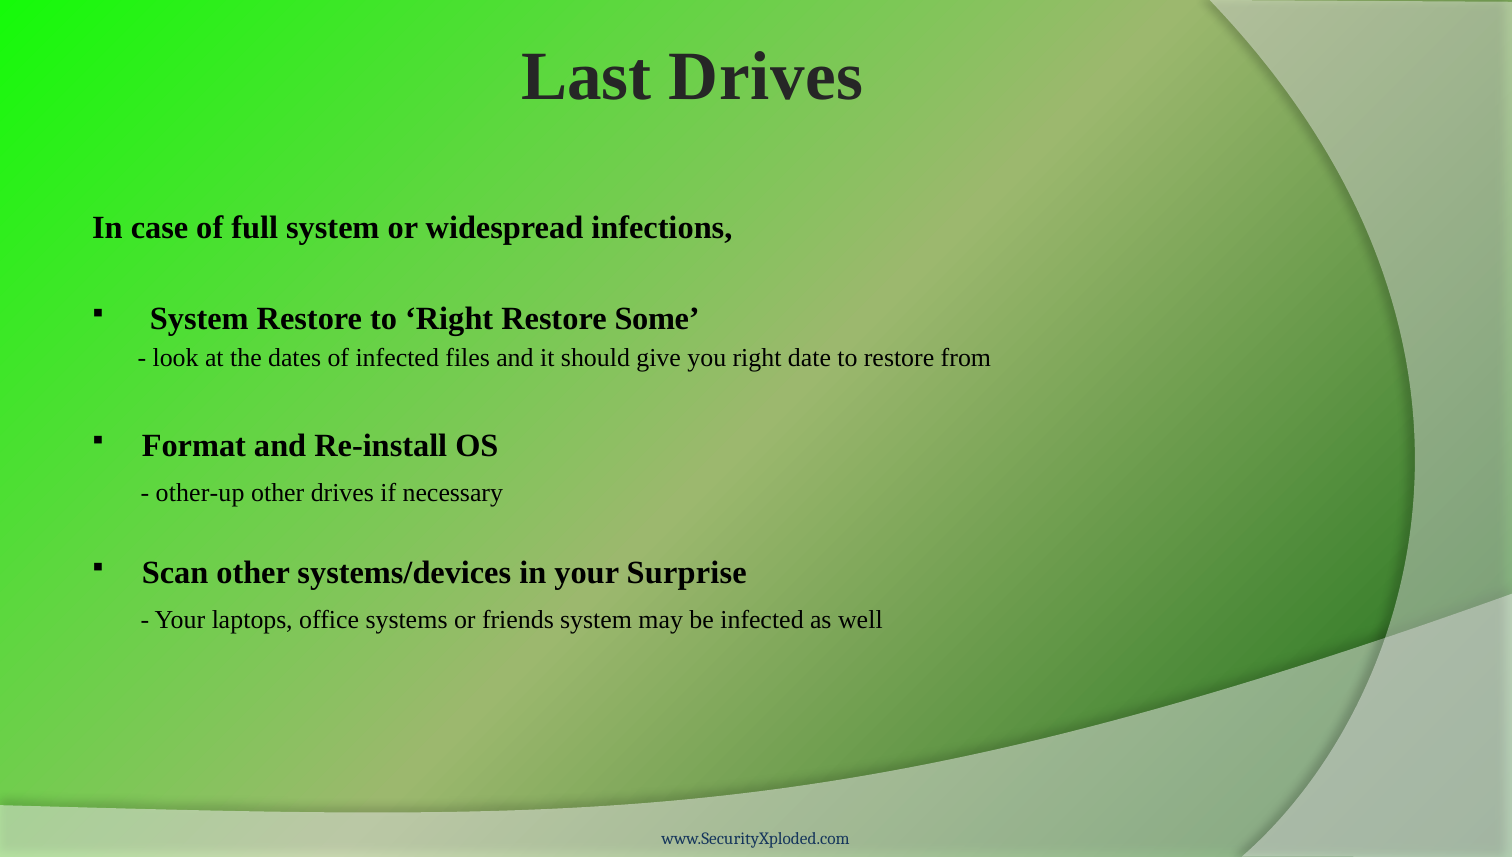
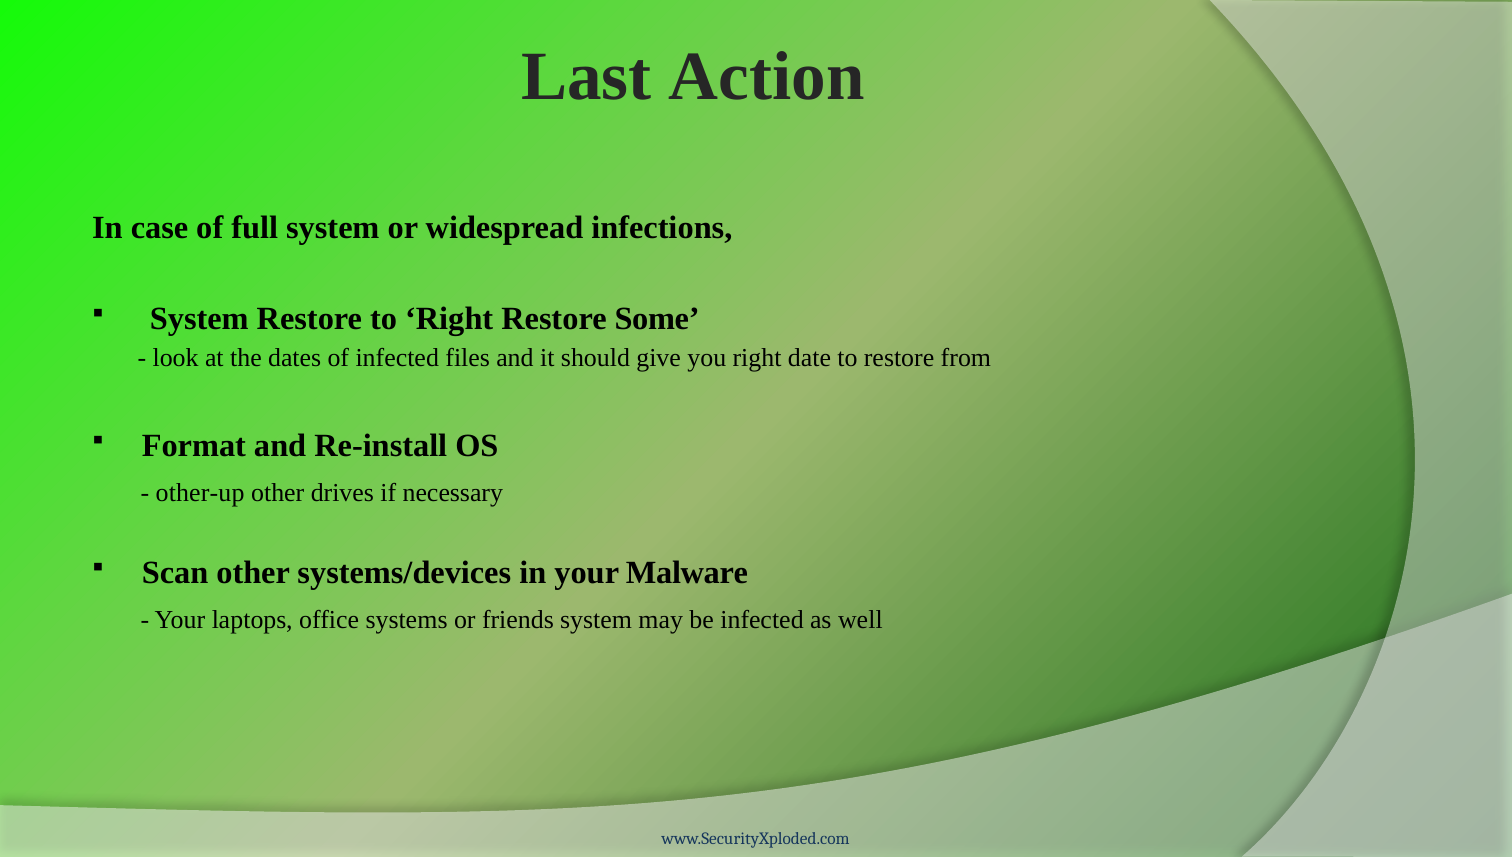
Last Drives: Drives -> Action (767, 77)
Surprise: Surprise -> Malware (687, 572)
